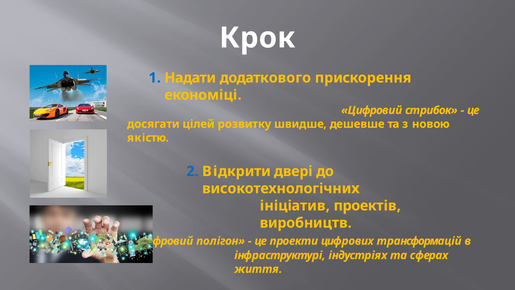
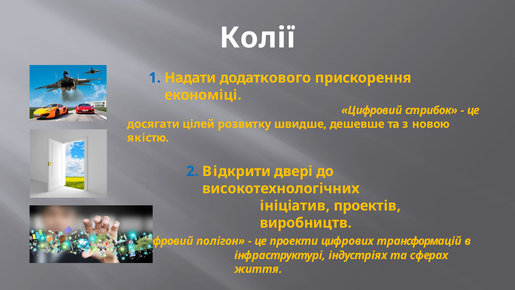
Крок: Крок -> Колії (257, 38)
